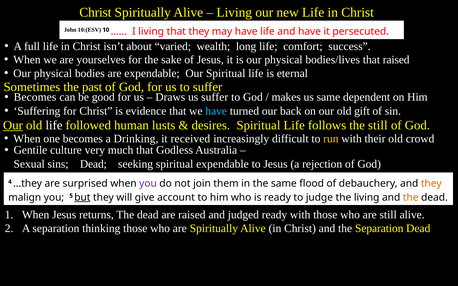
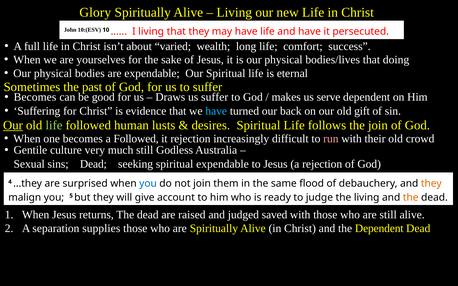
Christ: Christ -> Glory (95, 13)
that raised: raised -> doing (396, 60)
us same: same -> serve (329, 97)
life colour: white -> light green (54, 125)
the still: still -> join (378, 125)
a Drinking: Drinking -> Followed (136, 139)
it received: received -> rejection (190, 139)
run colour: yellow -> pink (331, 139)
much that: that -> still (145, 150)
you colour: purple -> blue (148, 184)
but underline: present -> none (82, 198)
judged ready: ready -> saved (275, 215)
thinking: thinking -> supplies (101, 229)
the Separation: Separation -> Dependent (379, 229)
